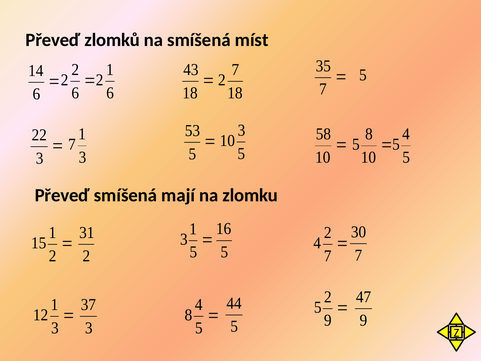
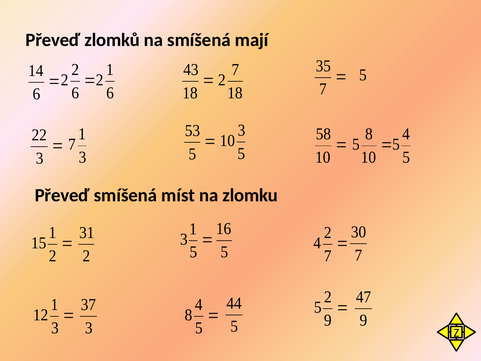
míst: míst -> mají (252, 40)
mají: mají -> míst (178, 195)
